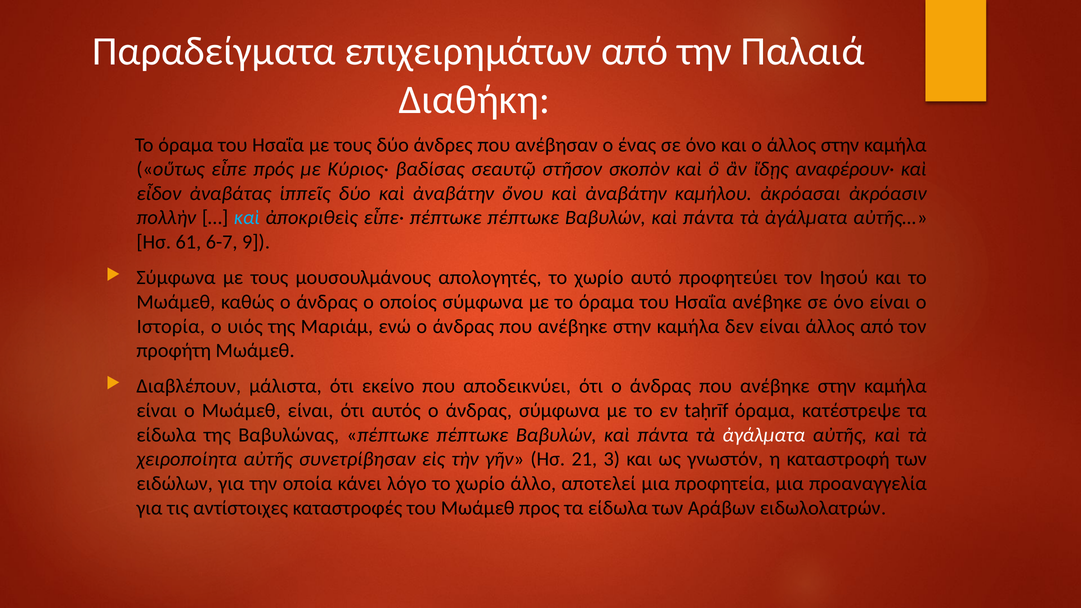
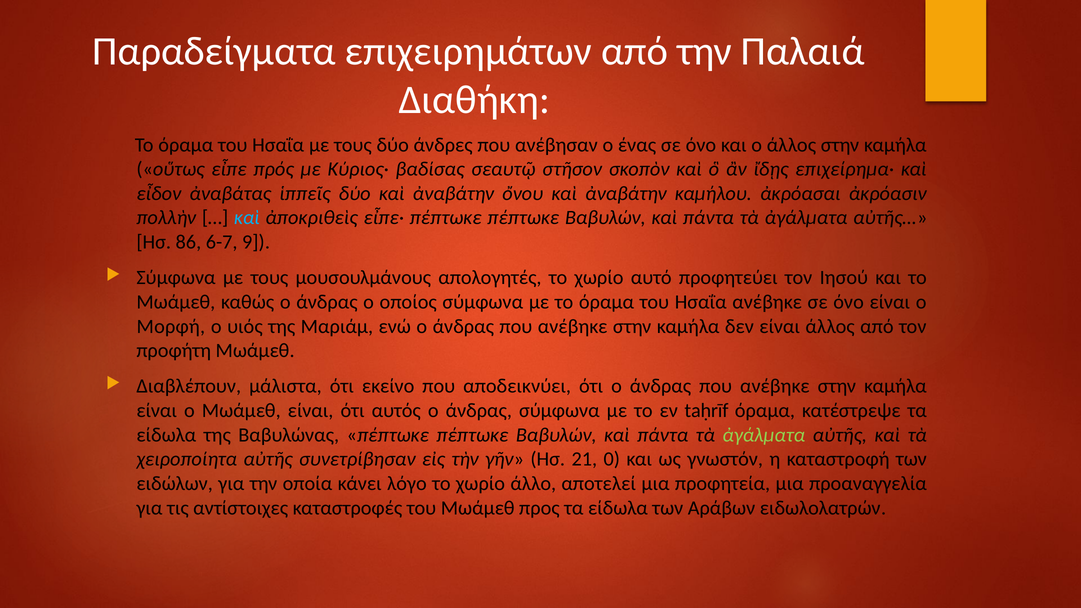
αναφέρουν·: αναφέρουν· -> επιχείρημα· (845, 169)
61: 61 -> 86 (188, 242)
Ιστορία: Ιστορία -> Μορφή (171, 326)
ἀγάλματα colour: white -> light green (764, 435)
3: 3 -> 0 (612, 459)
